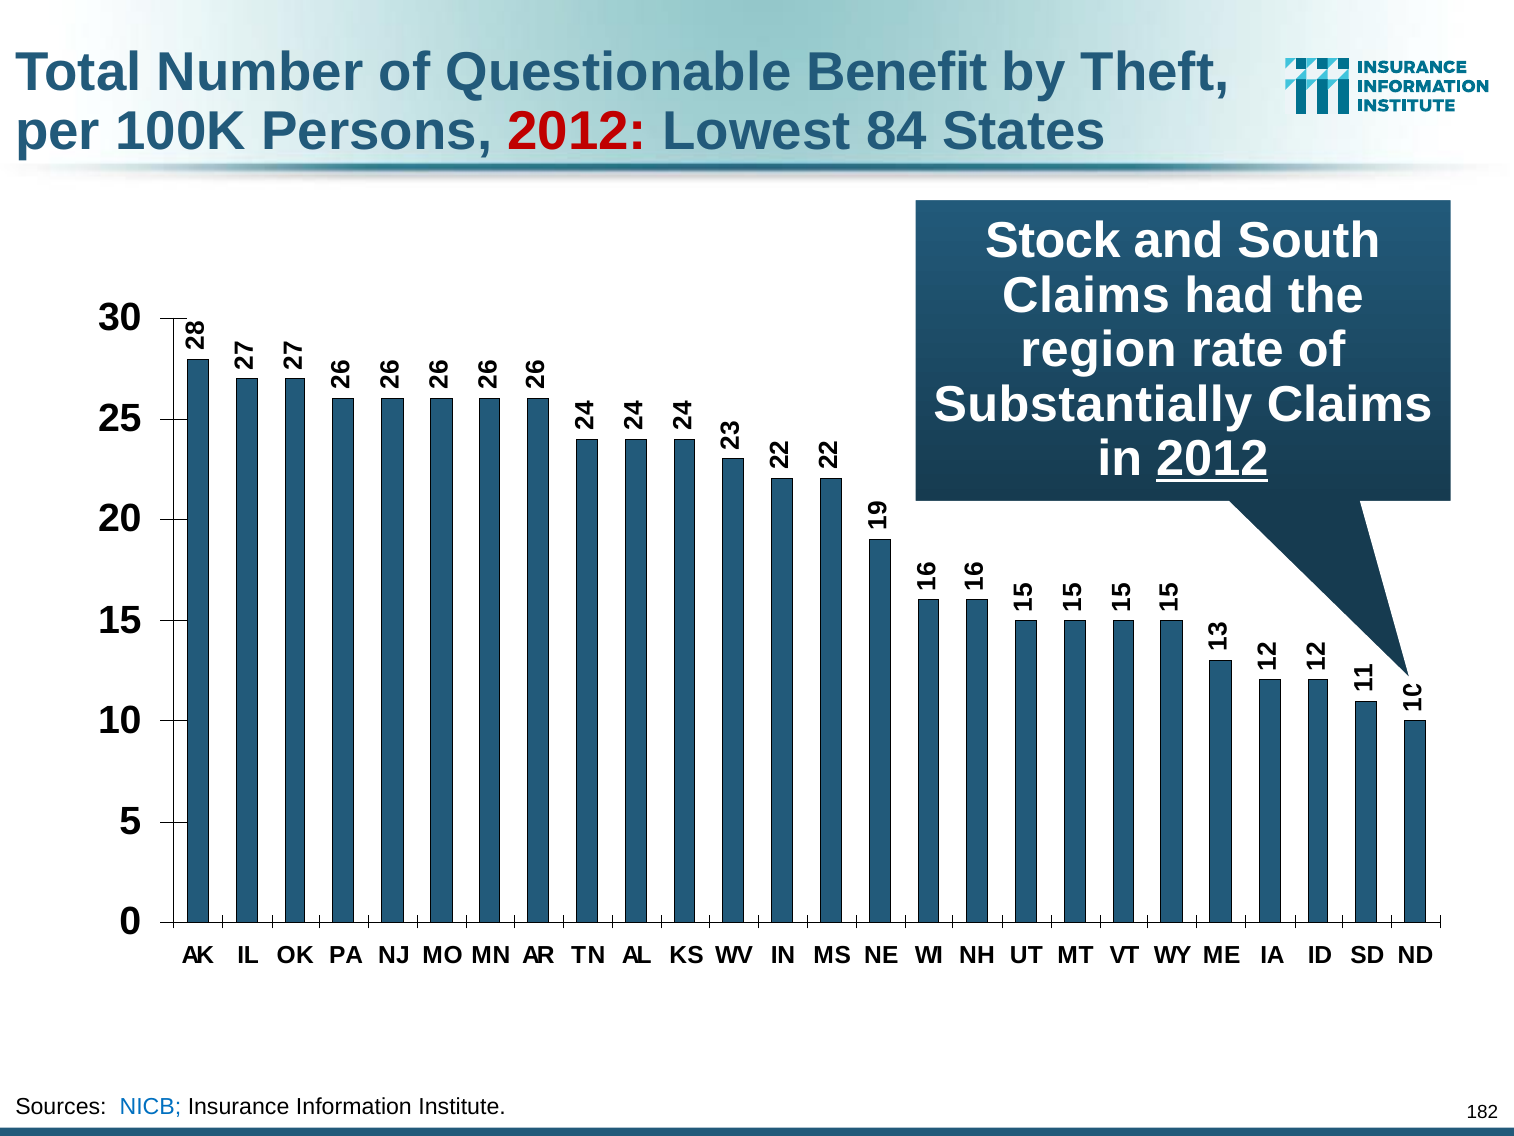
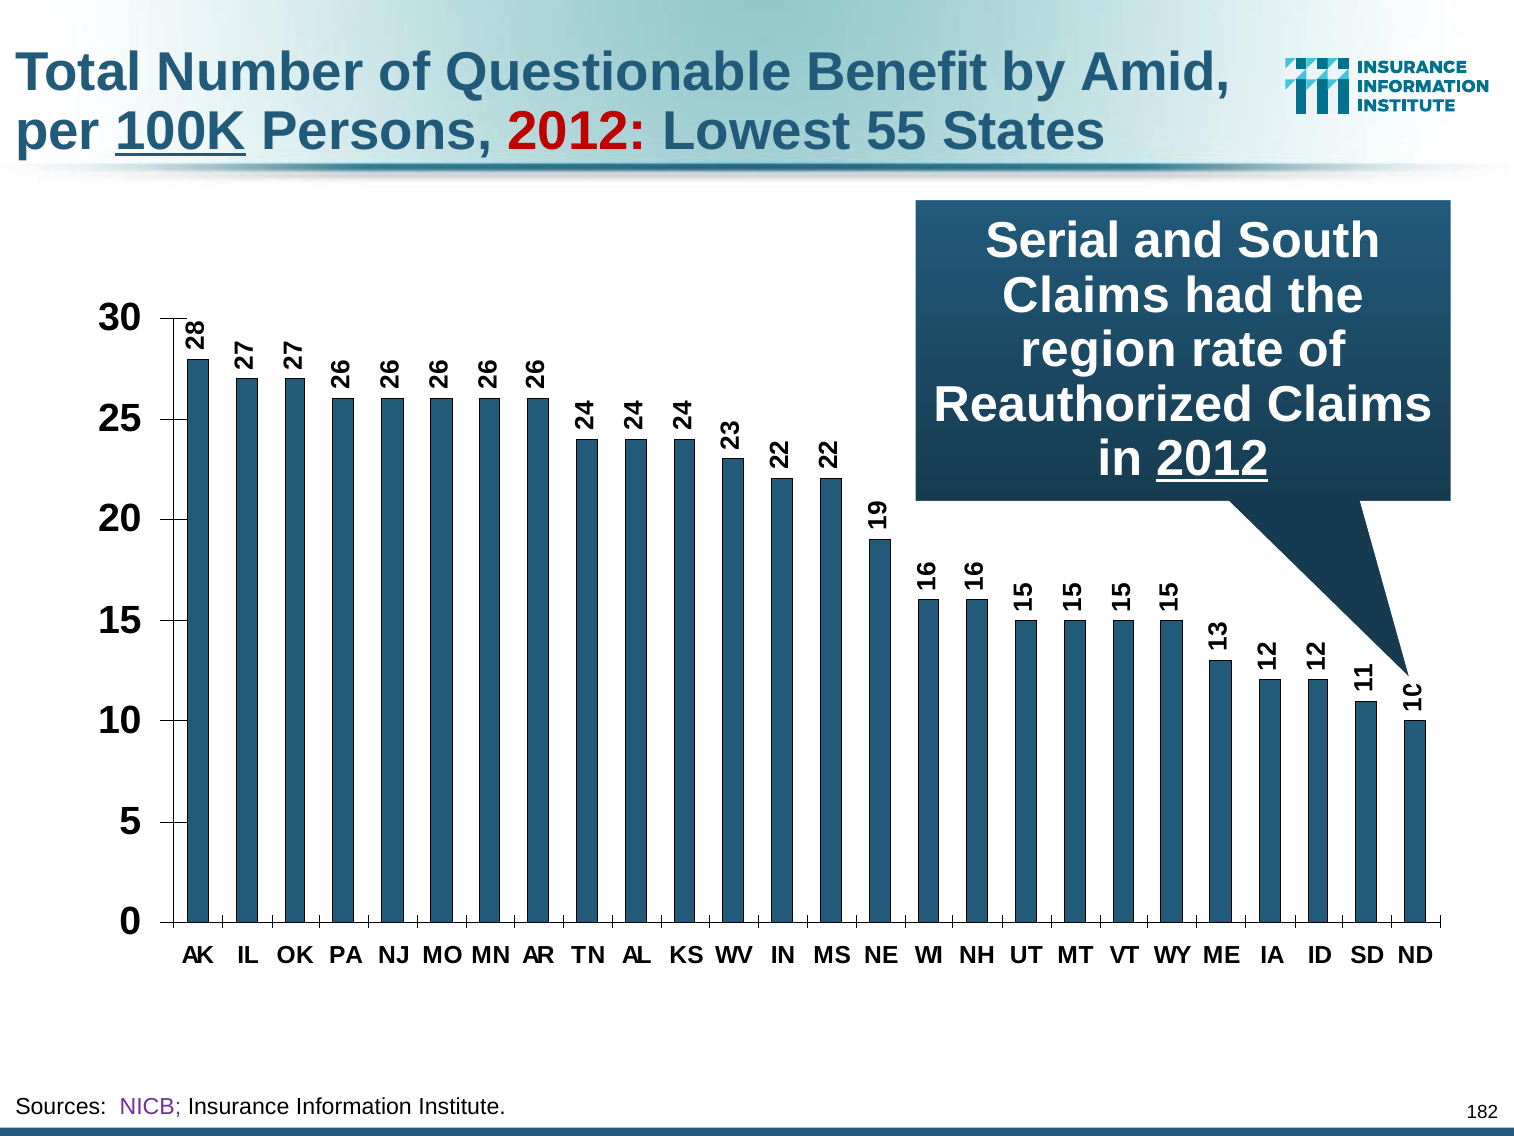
Theft: Theft -> Amid (1155, 72)
100K underline: none -> present (181, 131)
84: 84 -> 55 (897, 131)
Stock: Stock -> Serial (1053, 241)
Substantially: Substantially -> Reauthorized (1093, 405)
NICB colour: blue -> purple (150, 1106)
